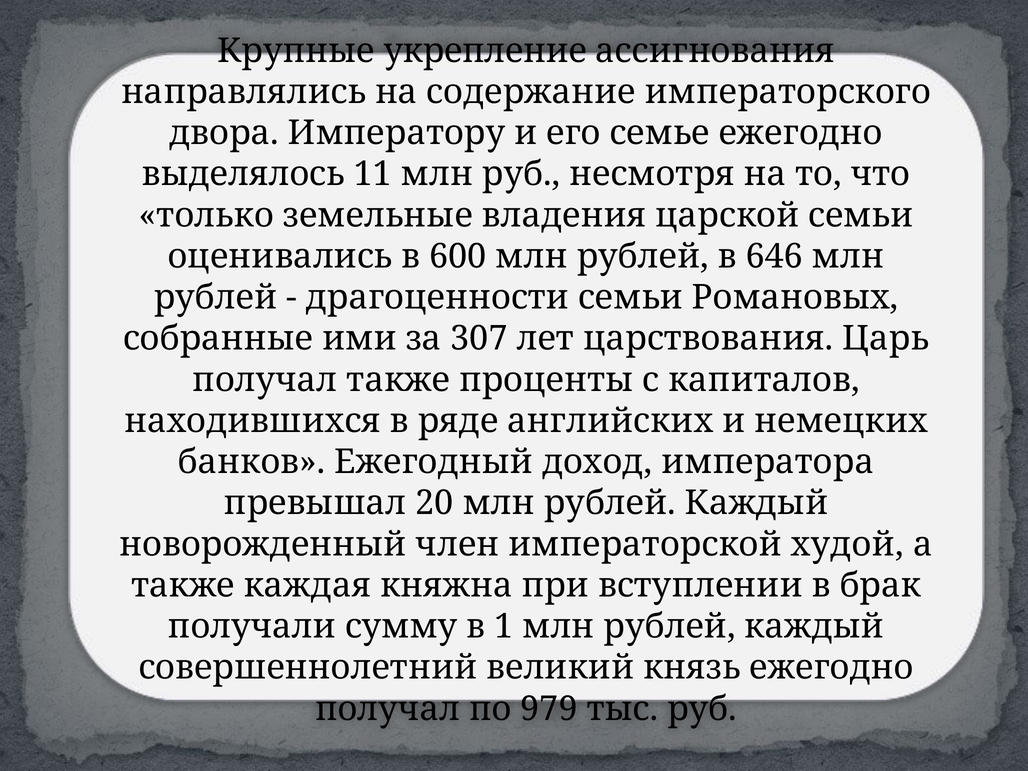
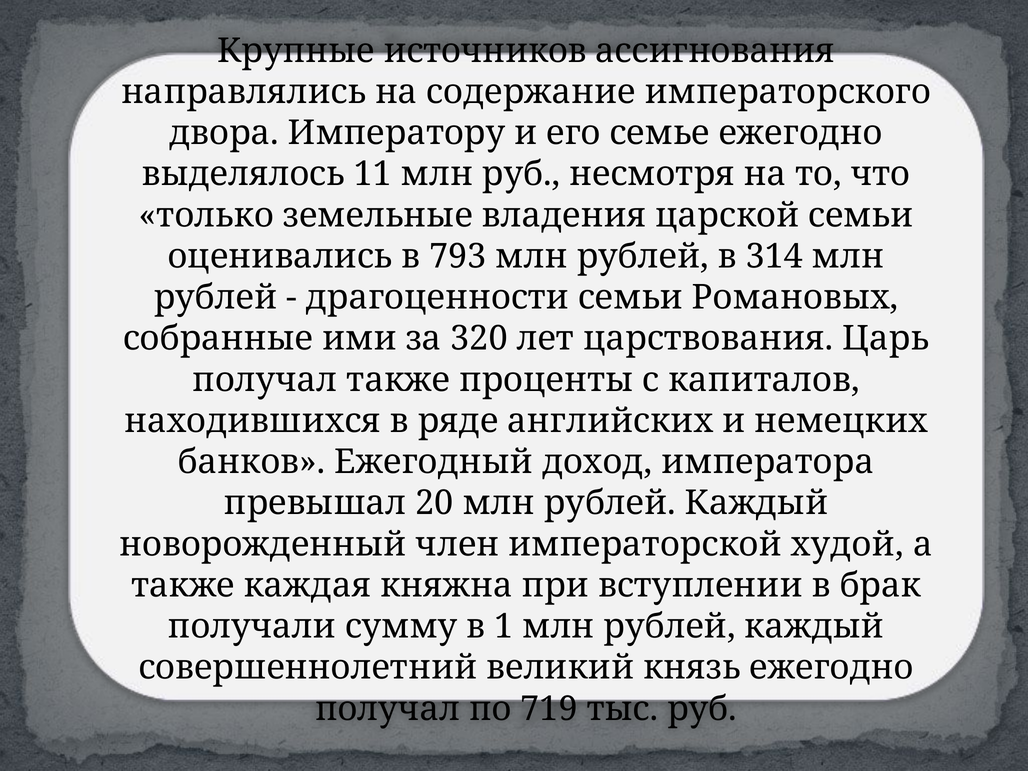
укрепление: укрепление -> источников (485, 51)
600: 600 -> 793 (458, 256)
646: 646 -> 314 (774, 256)
307: 307 -> 320 (479, 339)
979: 979 -> 719 (549, 709)
